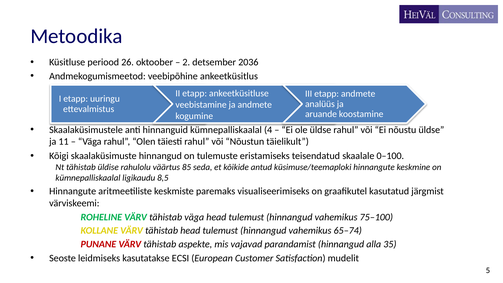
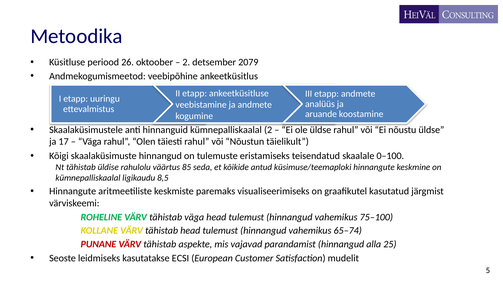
2036: 2036 -> 2079 (248, 62)
kümnepalliskaalal 4: 4 -> 2 (268, 130)
11: 11 -> 17 (64, 142)
35: 35 -> 25 (390, 244)
